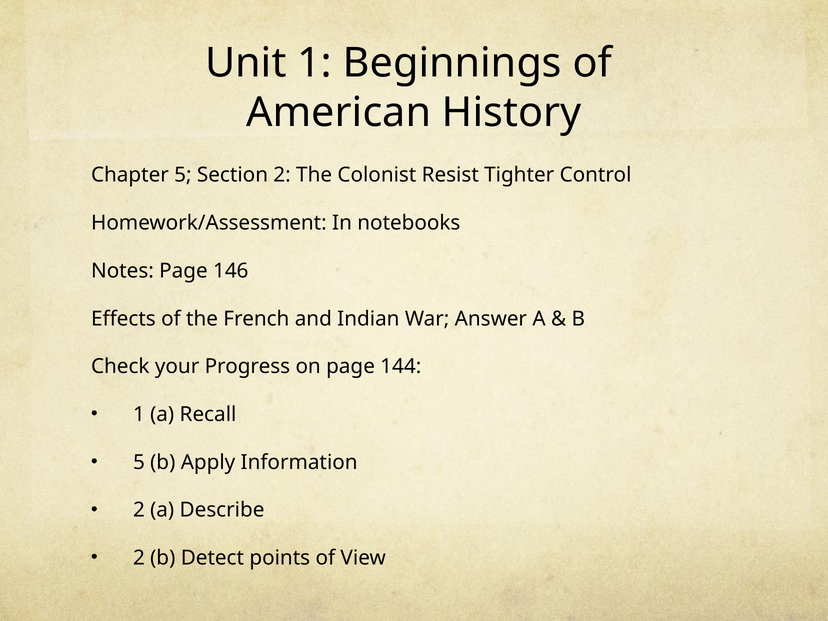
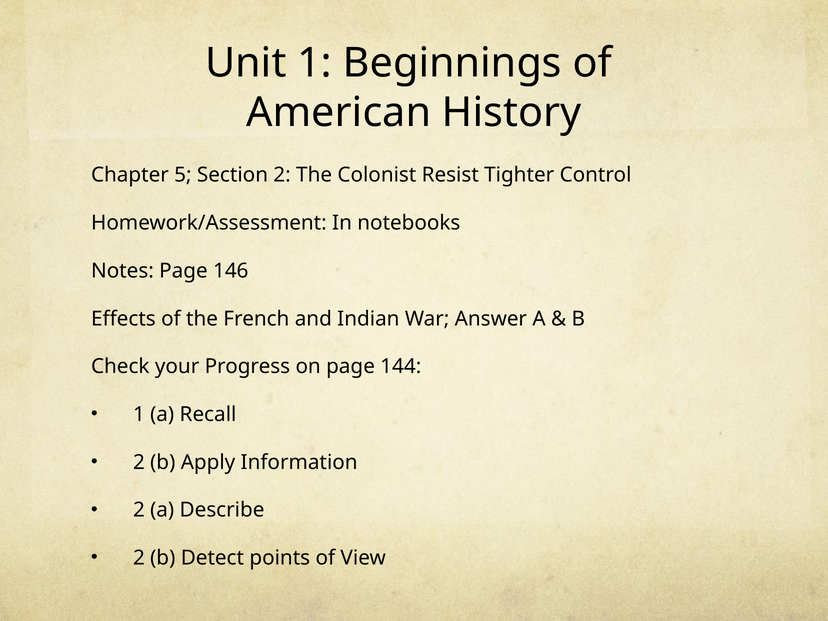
5: 5 -> 2 (139, 462)
